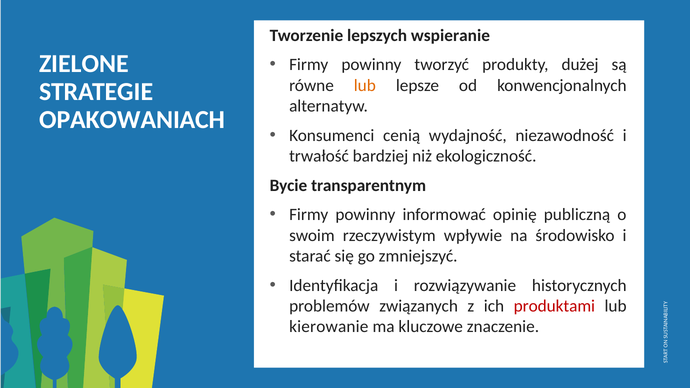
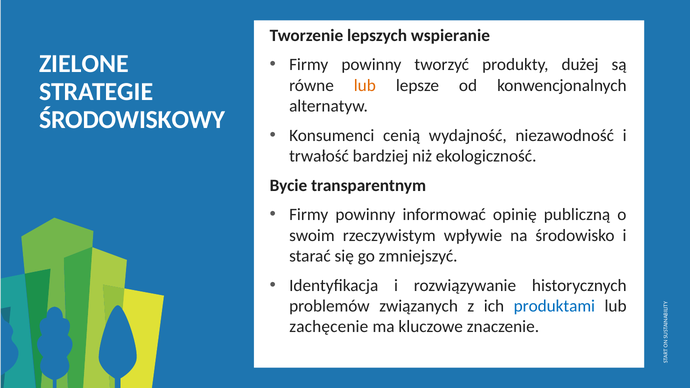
OPAKOWANIACH: OPAKOWANIACH -> ŚRODOWISKOWY (132, 120)
produktami colour: red -> blue (554, 306)
kierowanie: kierowanie -> zachęcenie (329, 327)
